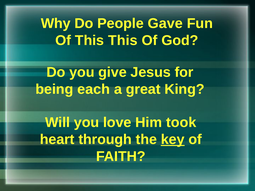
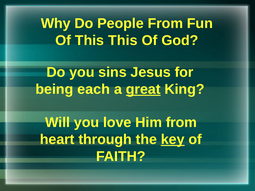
People Gave: Gave -> From (165, 23)
give: give -> sins (113, 72)
great underline: none -> present (143, 89)
Him took: took -> from (181, 123)
